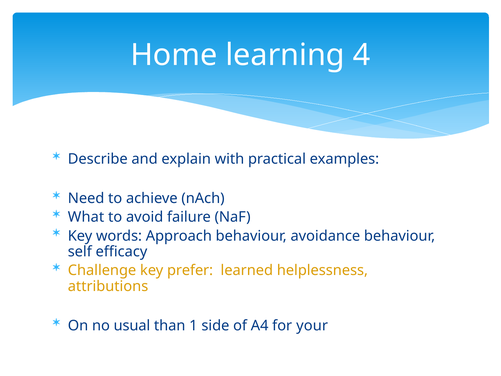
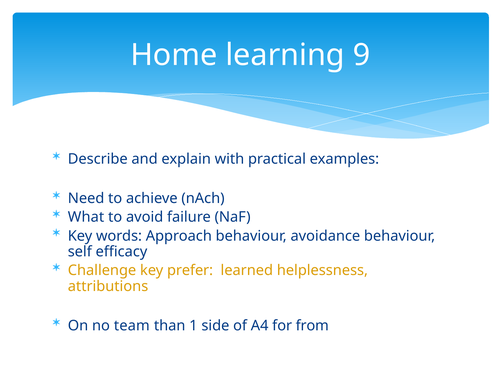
4: 4 -> 9 (362, 55)
usual: usual -> team (132, 325)
your: your -> from (312, 325)
